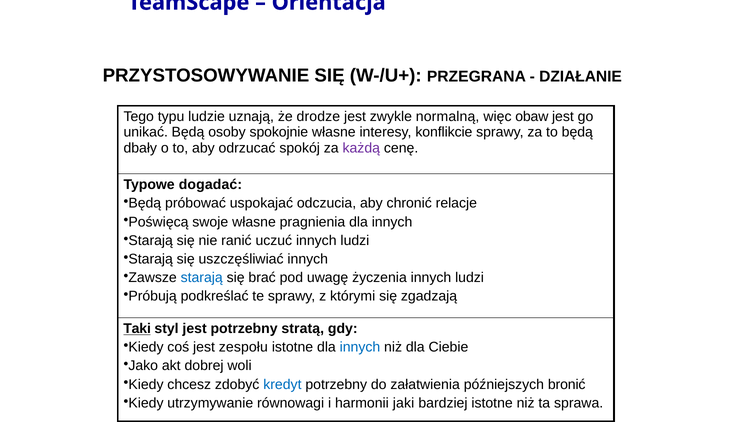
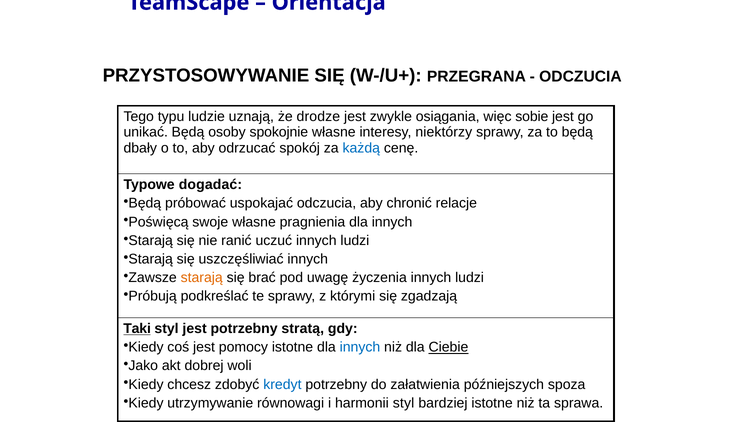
DZIAŁANIE: DZIAŁANIE -> ODCZUCIA (580, 77)
normalną: normalną -> osiągania (448, 116)
obaw: obaw -> sobie (532, 116)
konflikcie: konflikcie -> niektórzy (444, 132)
każdą colour: purple -> blue (361, 148)
starają colour: blue -> orange (202, 277)
zespołu: zespołu -> pomocy (243, 347)
Ciebie underline: none -> present (448, 347)
bronić: bronić -> spoza (567, 384)
harmonii jaki: jaki -> styl (404, 402)
